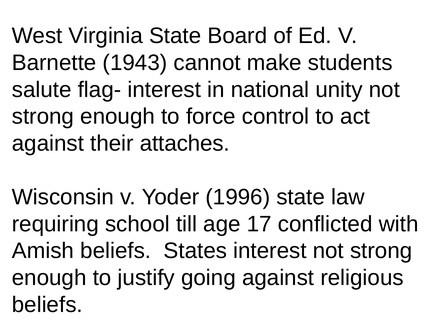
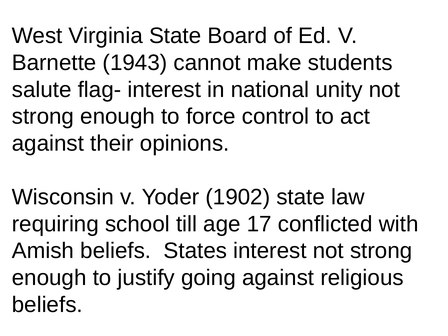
attaches: attaches -> opinions (185, 143)
1996: 1996 -> 1902 (238, 197)
